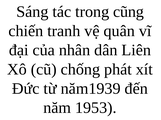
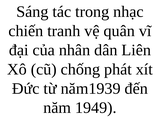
cũng: cũng -> nhạc (128, 12)
1953: 1953 -> 1949 (96, 108)
